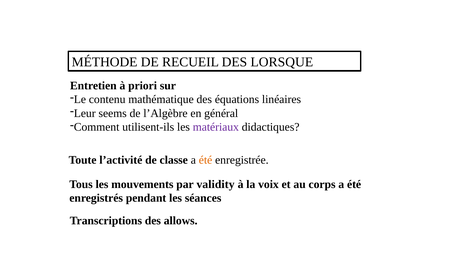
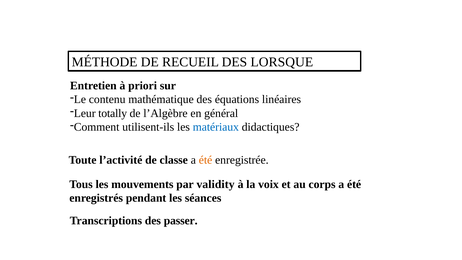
seems: seems -> totally (113, 113)
matériaux colour: purple -> blue (216, 127)
allows: allows -> passer (181, 221)
